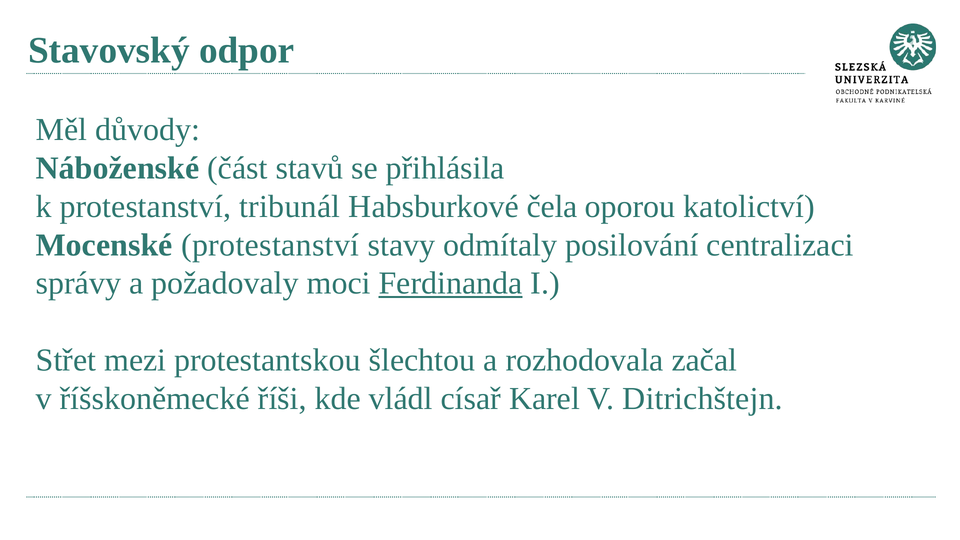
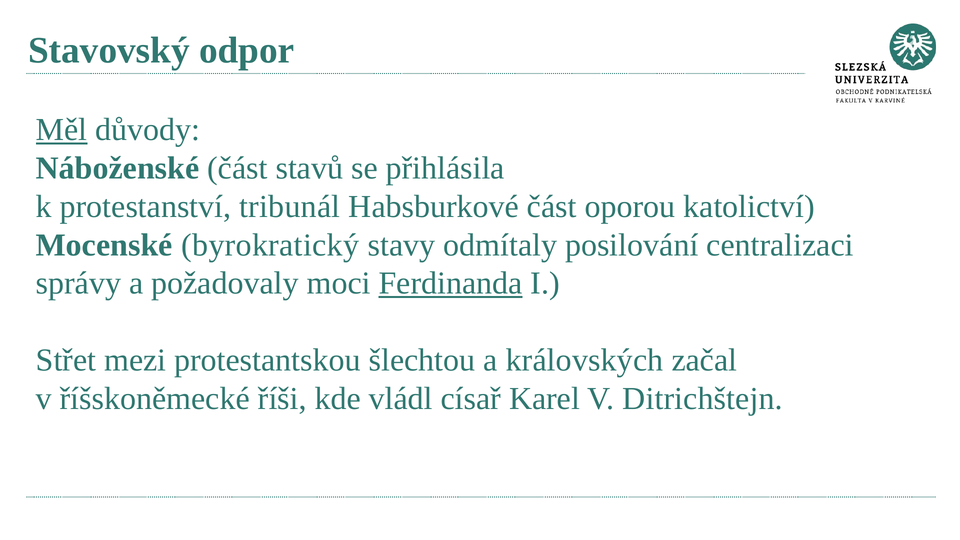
Měl underline: none -> present (62, 130)
Habsburkové čela: čela -> část (552, 207)
Mocenské protestanství: protestanství -> byrokratický (270, 245)
rozhodovala: rozhodovala -> královských (585, 360)
